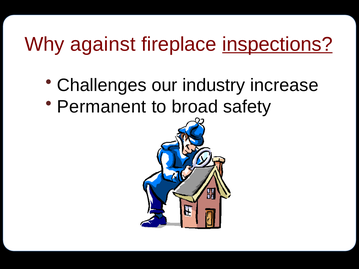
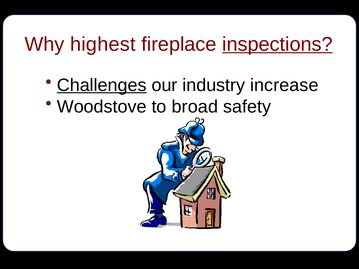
against: against -> highest (103, 44)
Challenges underline: none -> present (102, 85)
Permanent: Permanent -> Woodstove (102, 107)
